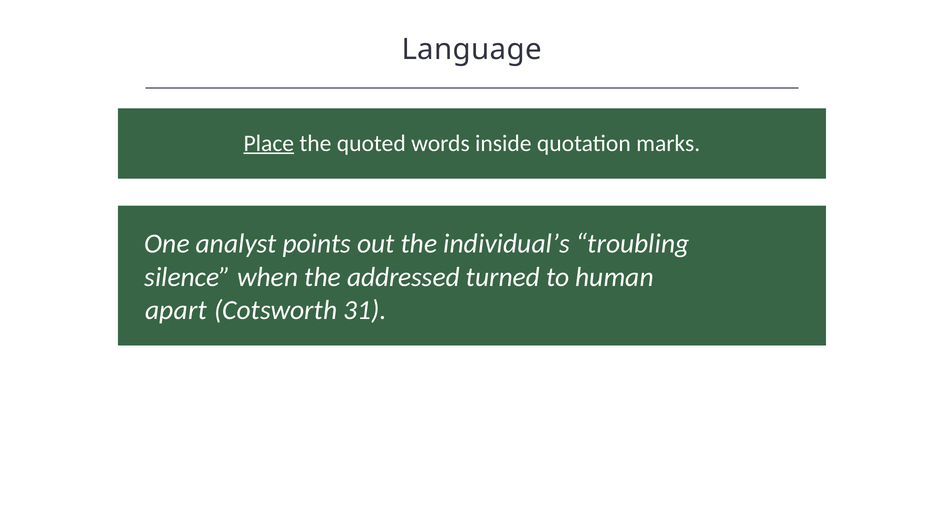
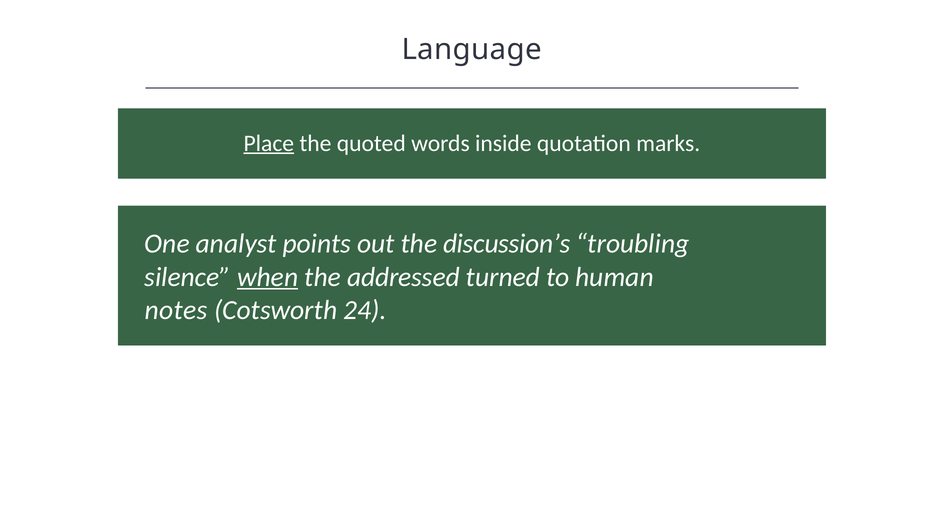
individual’s: individual’s -> discussion’s (507, 244)
when underline: none -> present (268, 277)
apart: apart -> notes (176, 310)
31: 31 -> 24 (365, 310)
